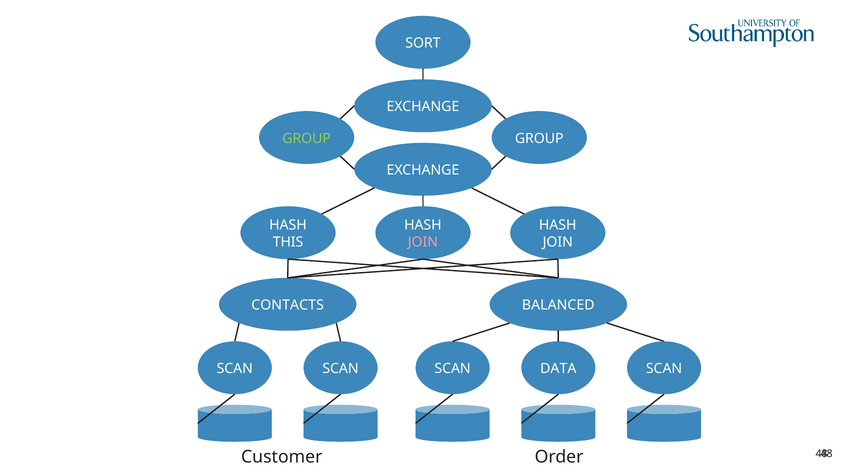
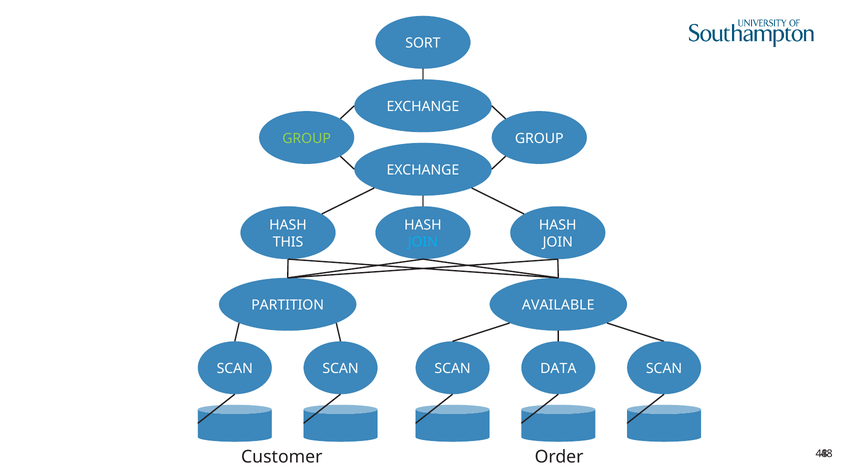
JOIN colour: pink -> light blue (423, 242)
CONTACTS: CONTACTS -> PARTITION (288, 305)
BALANCED: BALANCED -> AVAILABLE (558, 305)
